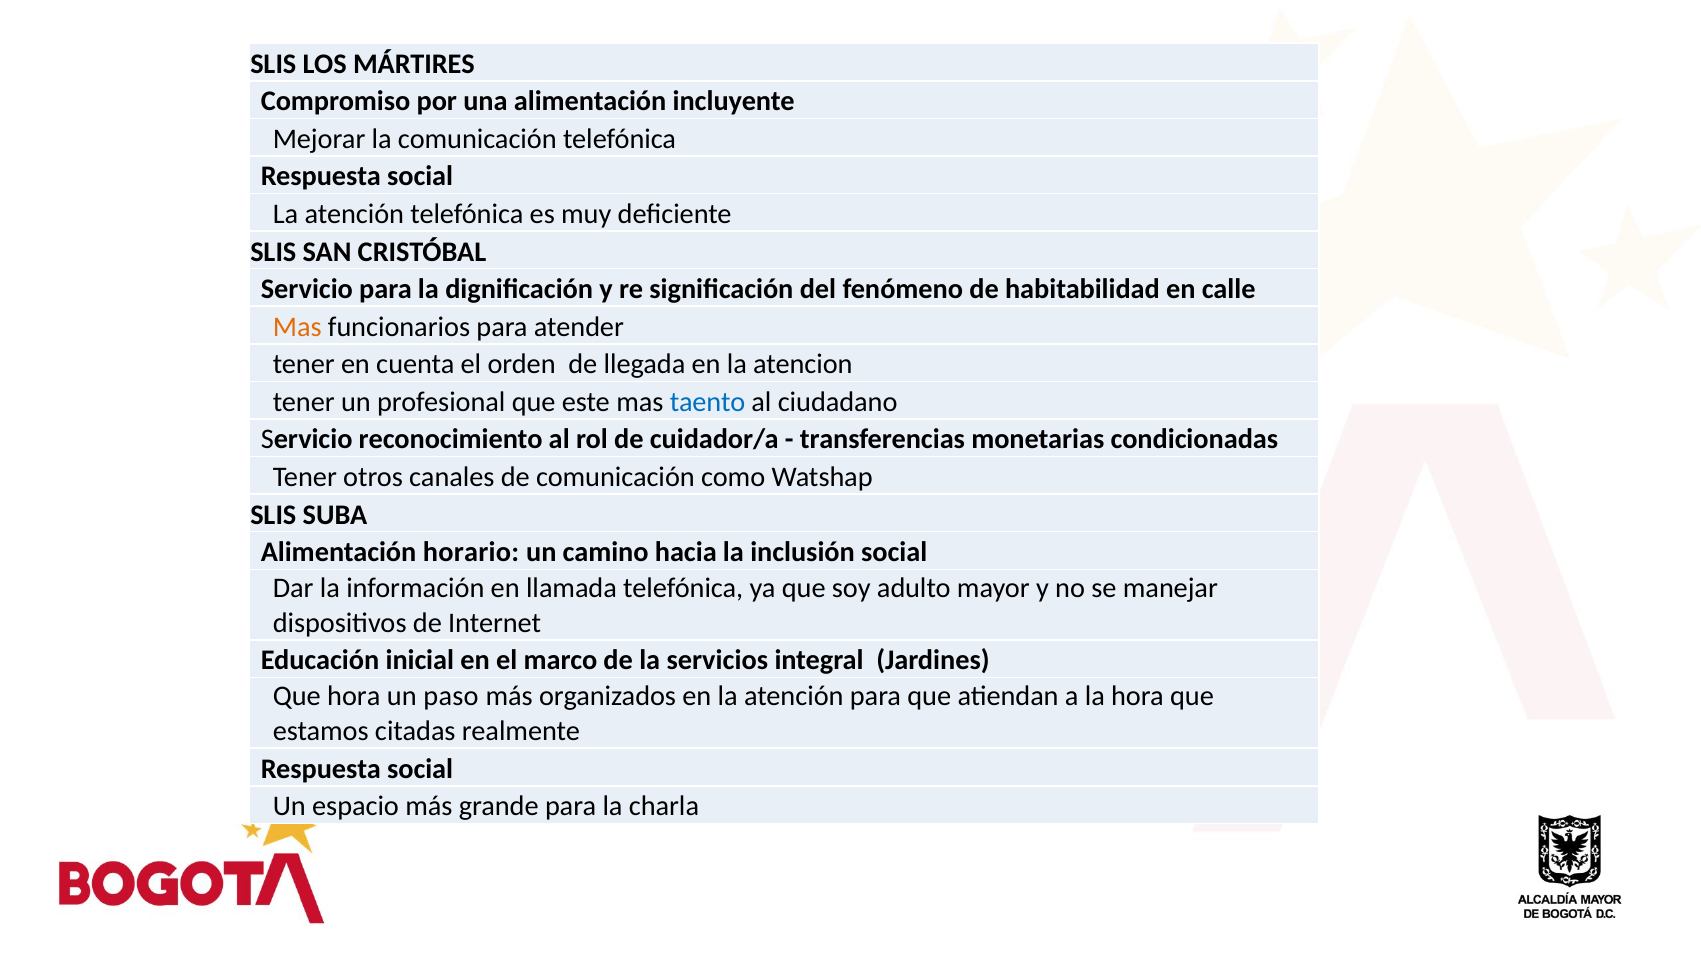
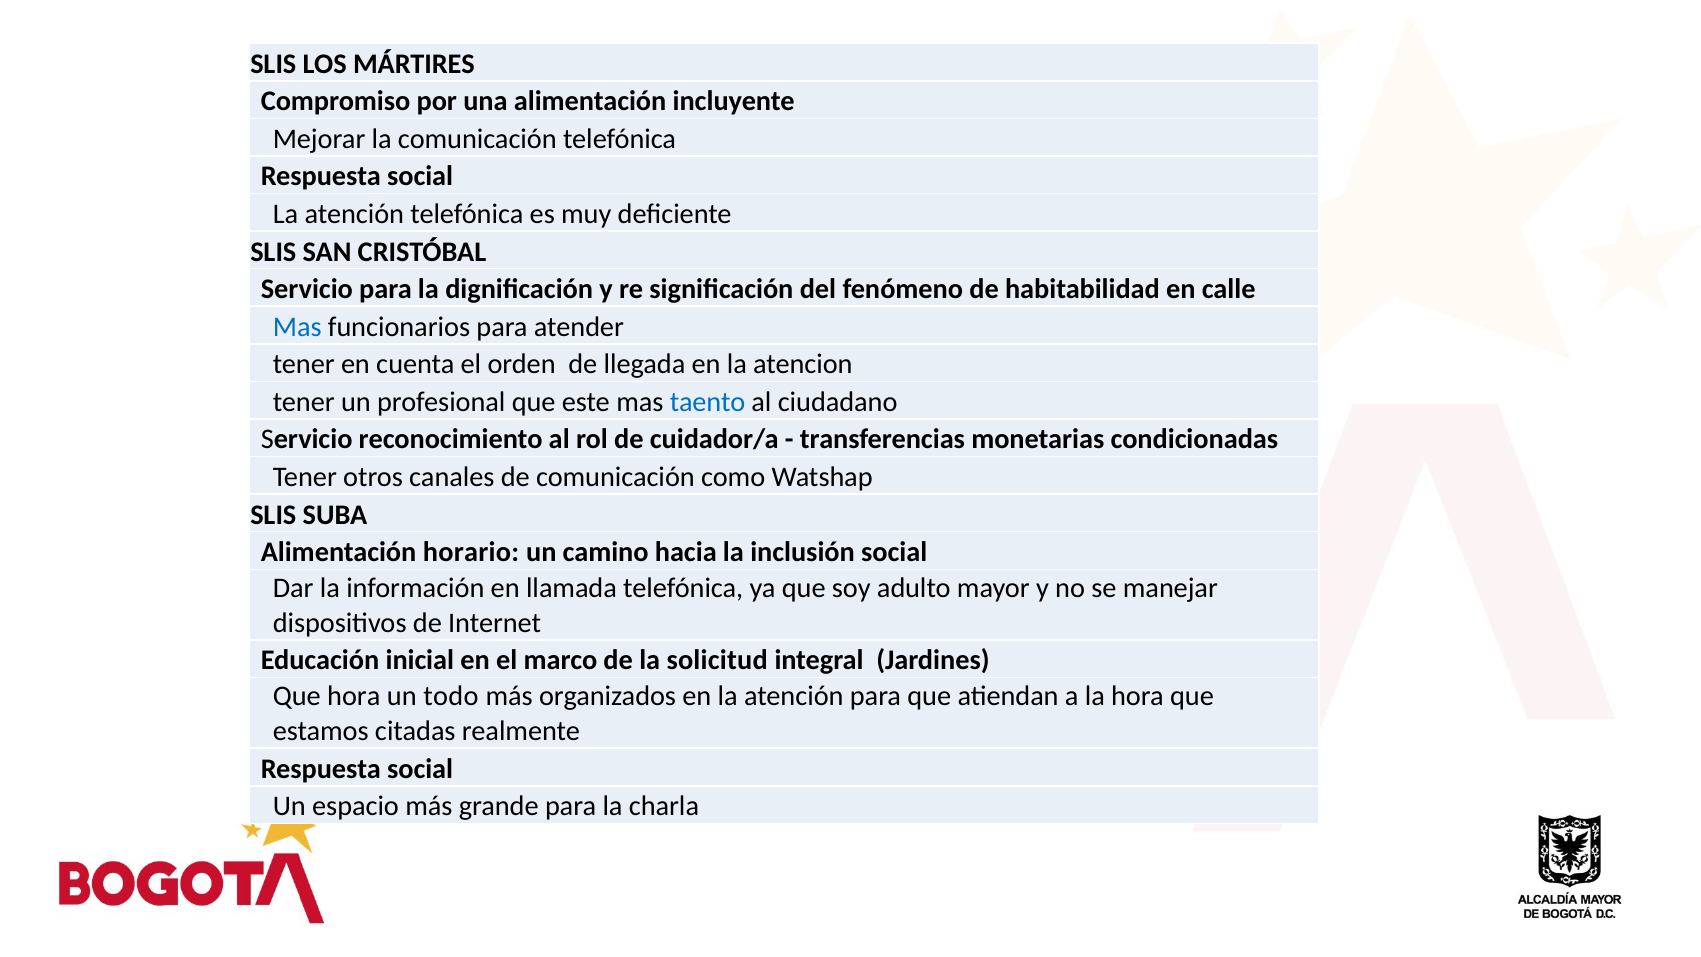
Mas colour: orange -> blue (297, 327)
servicios: servicios -> solicitud (717, 660)
paso: paso -> todo (451, 696)
